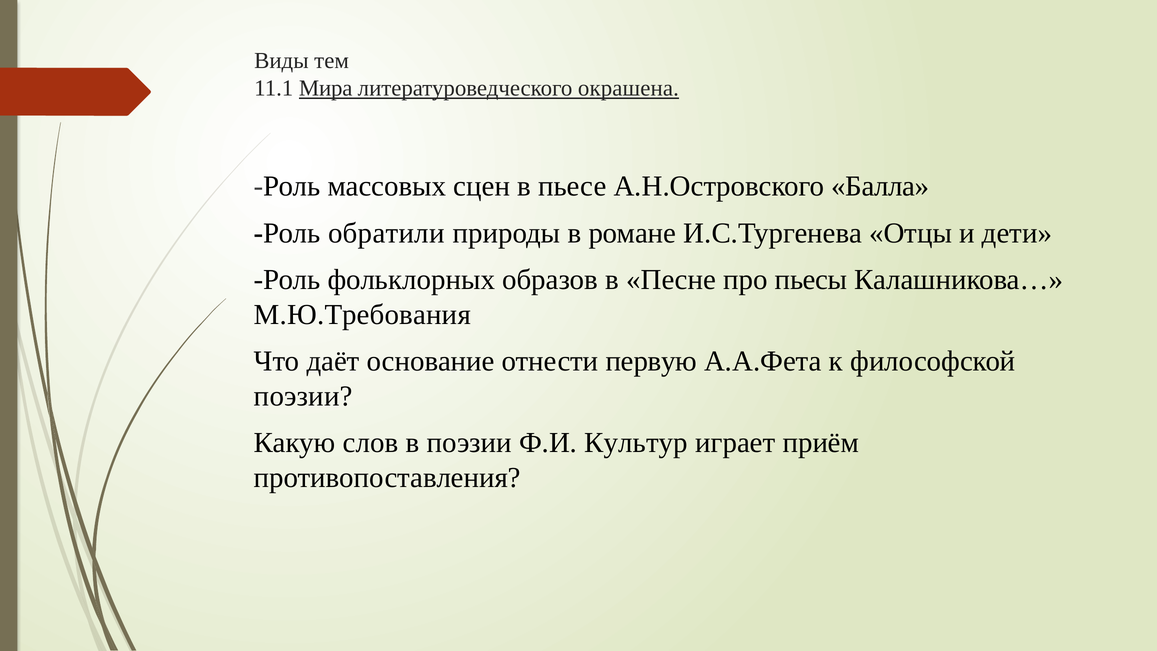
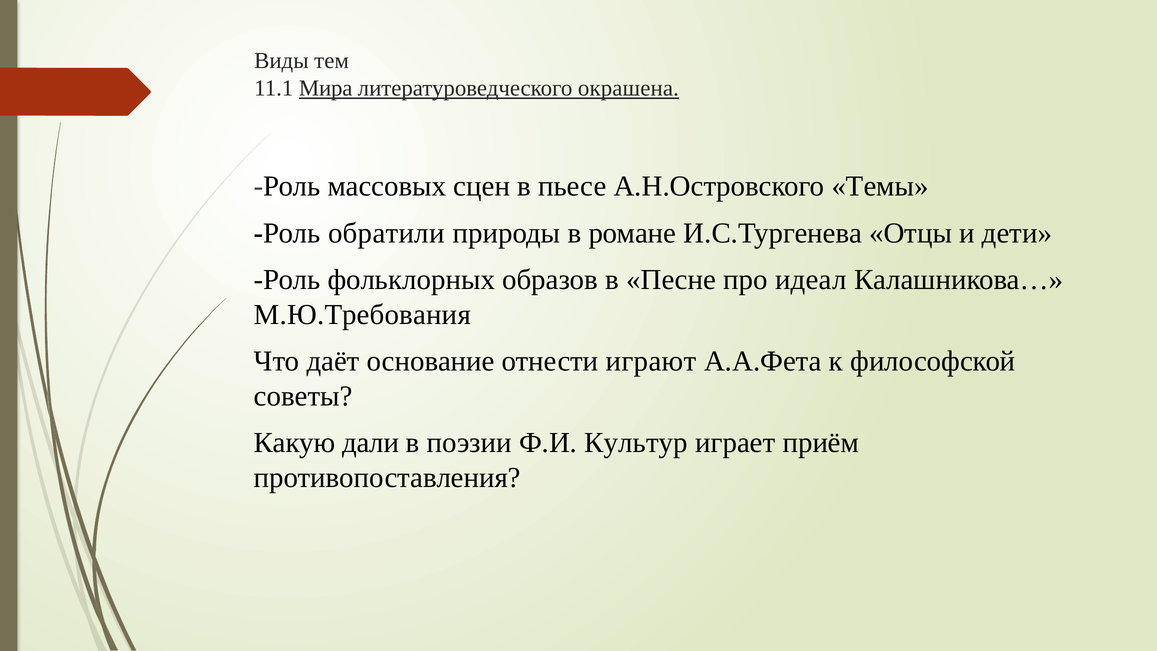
Балла: Балла -> Темы (880, 186)
пьесы: пьесы -> идеал (811, 280)
первую: первую -> играют (651, 361)
поэзии: поэзии -> советы (303, 396)
слов: слов -> дали (371, 443)
